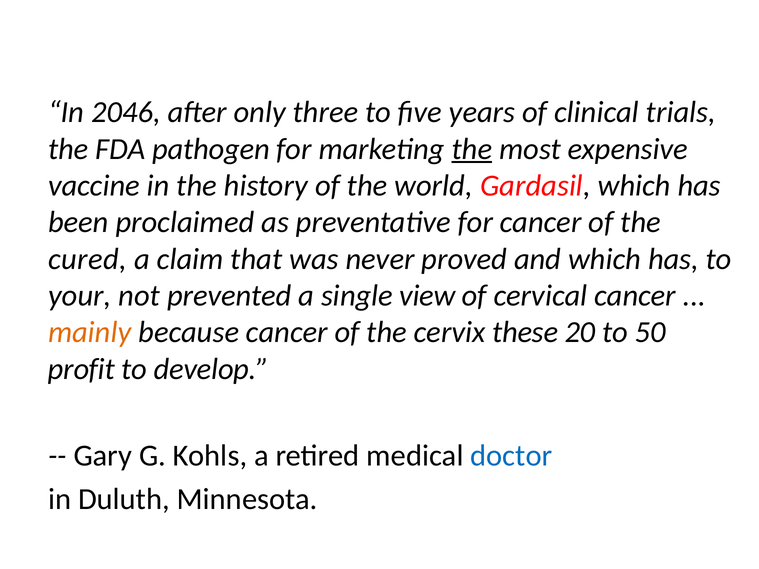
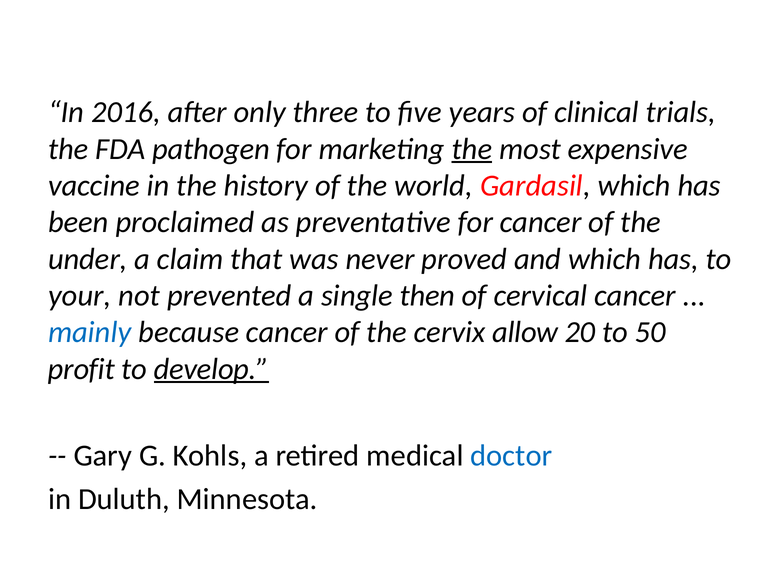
2046: 2046 -> 2016 (126, 112)
cured: cured -> under (88, 259)
view: view -> then (427, 296)
mainly colour: orange -> blue (90, 332)
these: these -> allow (525, 332)
develop underline: none -> present (211, 369)
